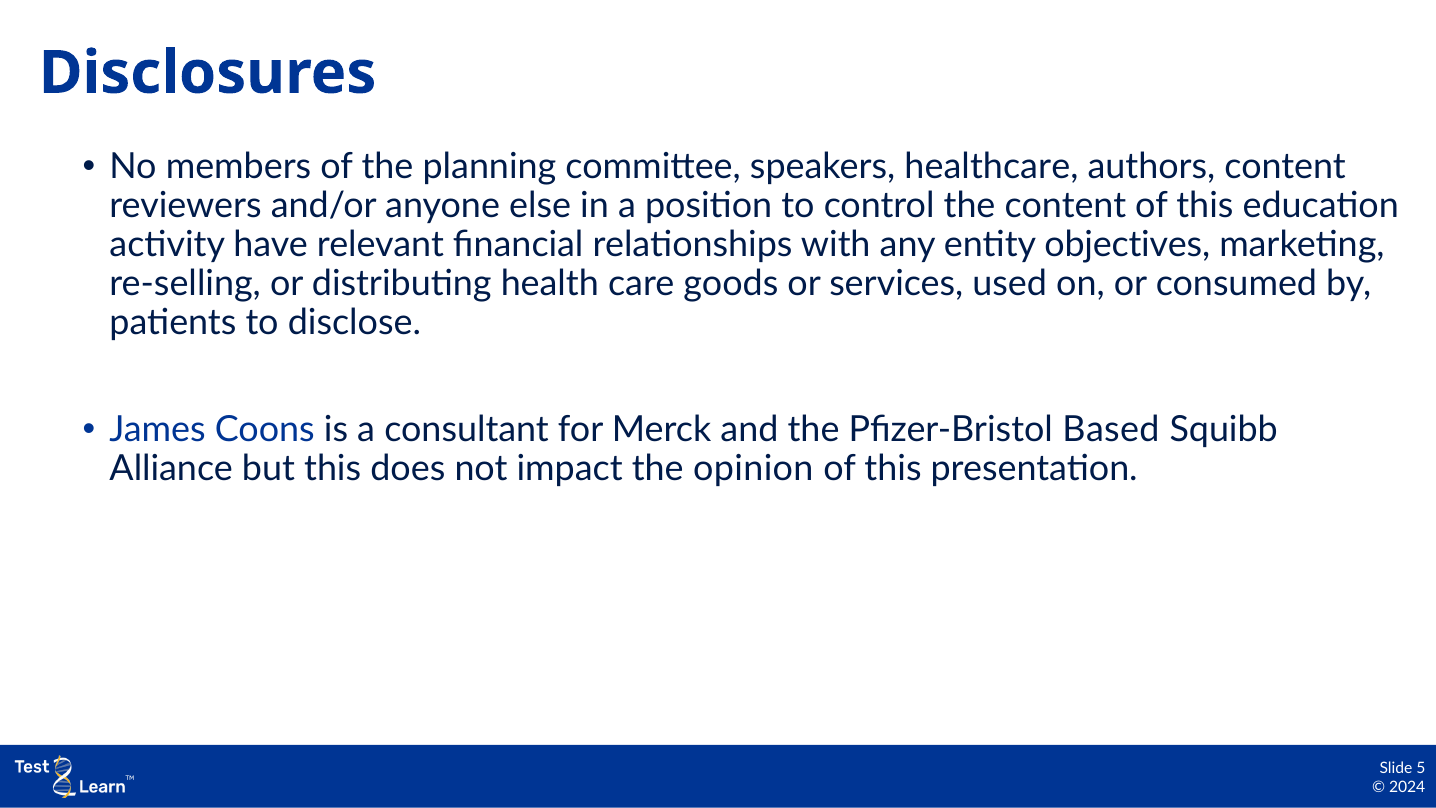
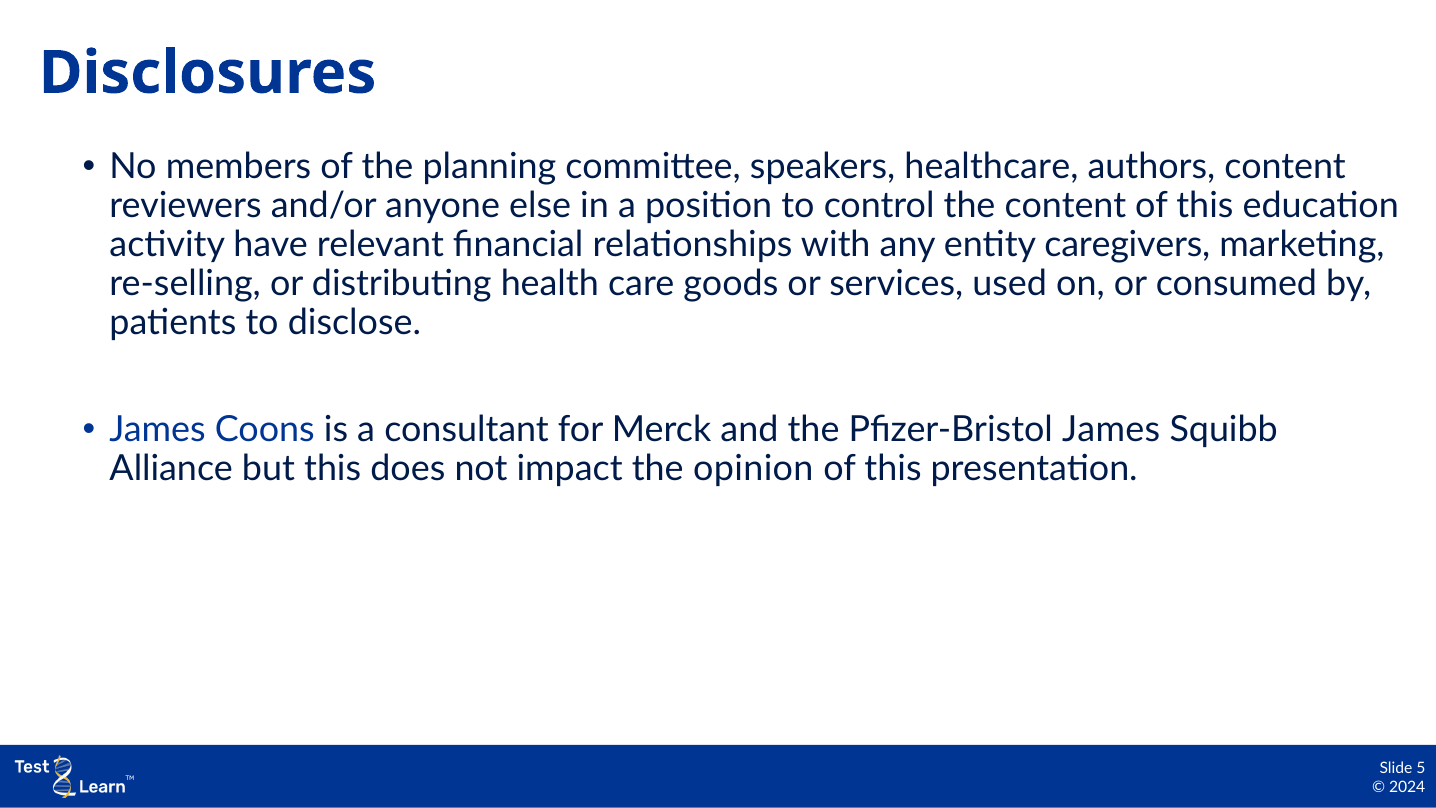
objectives: objectives -> caregivers (1127, 245)
Pfizer-Bristol Based: Based -> James (1111, 430)
